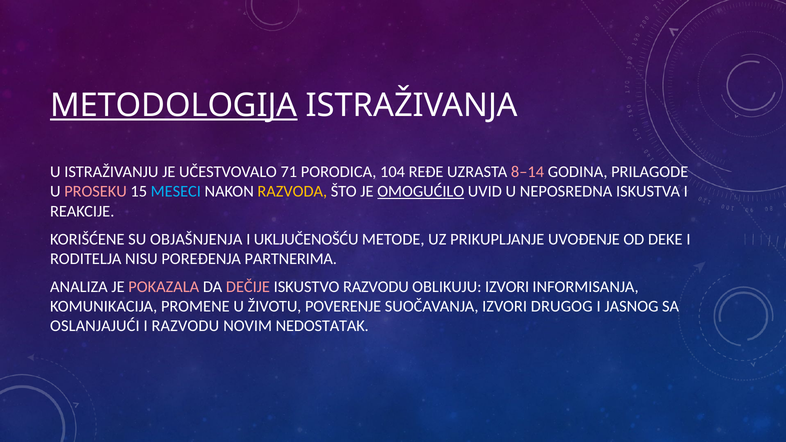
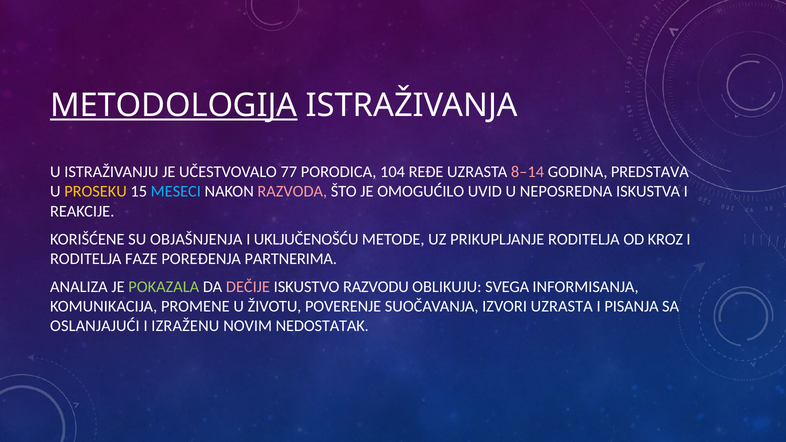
71: 71 -> 77 (289, 172)
PRILAGODE: PRILAGODE -> PREDSTAVA (650, 172)
PROSEKU colour: pink -> yellow (96, 192)
RAZVODA colour: yellow -> pink (292, 192)
OMOGUĆILO underline: present -> none (421, 192)
PRIKUPLJANJE UVOĐENJE: UVOĐENJE -> RODITELJA (584, 239)
DEKE: DEKE -> KROZ (665, 239)
NISU: NISU -> FAZE (141, 259)
POKAZALA colour: pink -> light green (164, 287)
OBLIKUJU IZVORI: IZVORI -> SVEGA (507, 287)
IZVORI DRUGOG: DRUGOG -> UZRASTA (562, 306)
JASNOG: JASNOG -> PISANJA (632, 306)
I RAZVODU: RAZVODU -> IZRAŽENU (185, 326)
